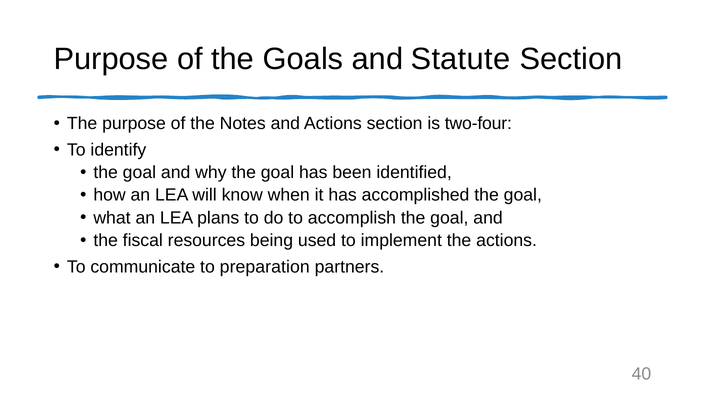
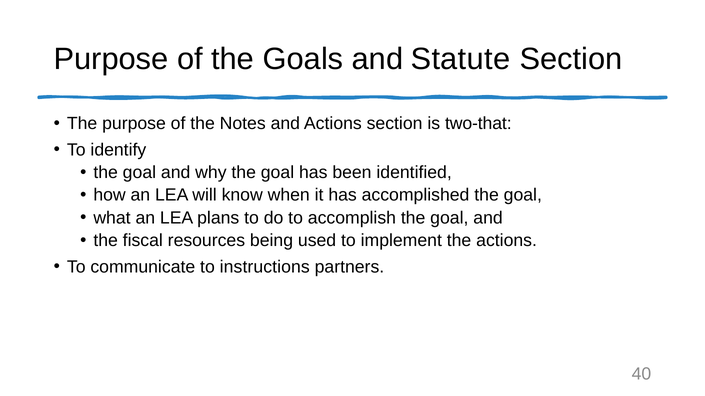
two-four: two-four -> two-that (478, 124)
preparation: preparation -> instructions (265, 267)
